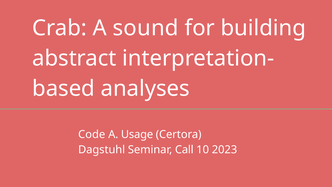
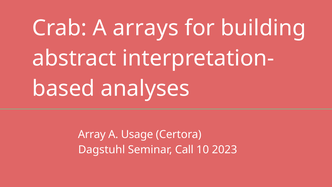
sound: sound -> arrays (146, 28)
Code: Code -> Array (92, 134)
